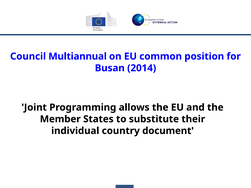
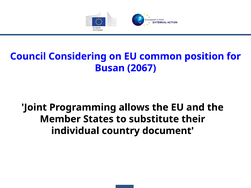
Multiannual: Multiannual -> Considering (78, 56)
2014: 2014 -> 2067 (142, 68)
